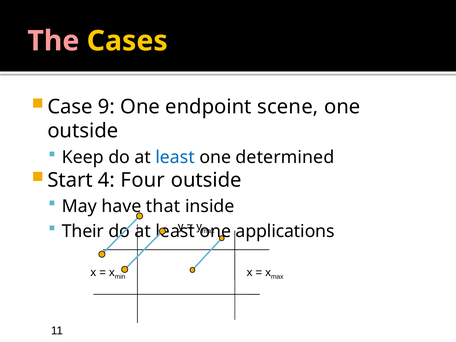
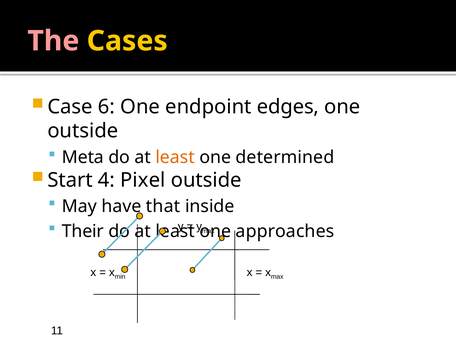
9: 9 -> 6 (106, 107)
scene: scene -> edges (288, 107)
Keep: Keep -> Meta (83, 157)
least colour: blue -> orange (175, 157)
Four: Four -> Pixel (143, 180)
applications: applications -> approaches (285, 231)
